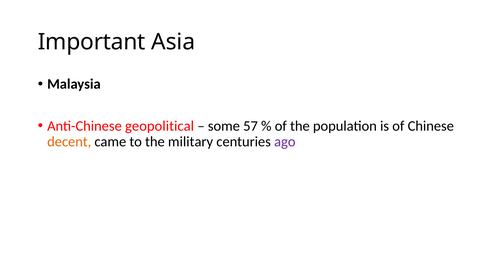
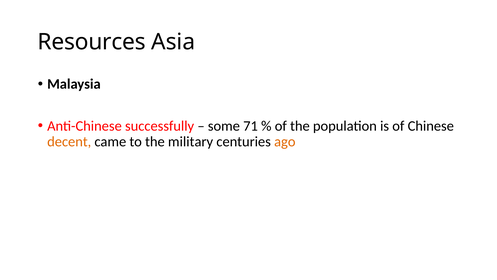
Important: Important -> Resources (92, 42)
geopolitical: geopolitical -> successfully (160, 126)
57: 57 -> 71 (251, 126)
ago colour: purple -> orange (285, 141)
